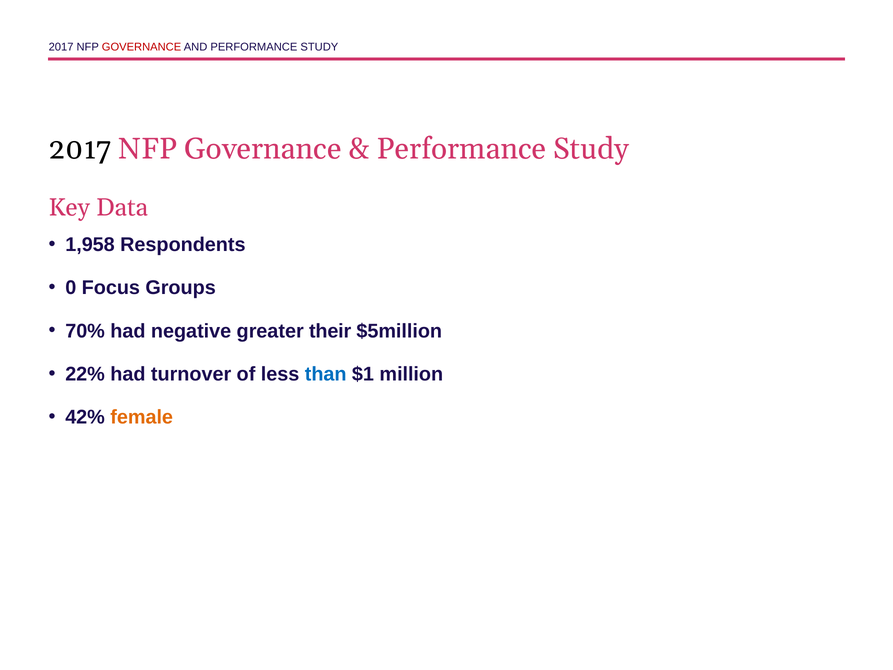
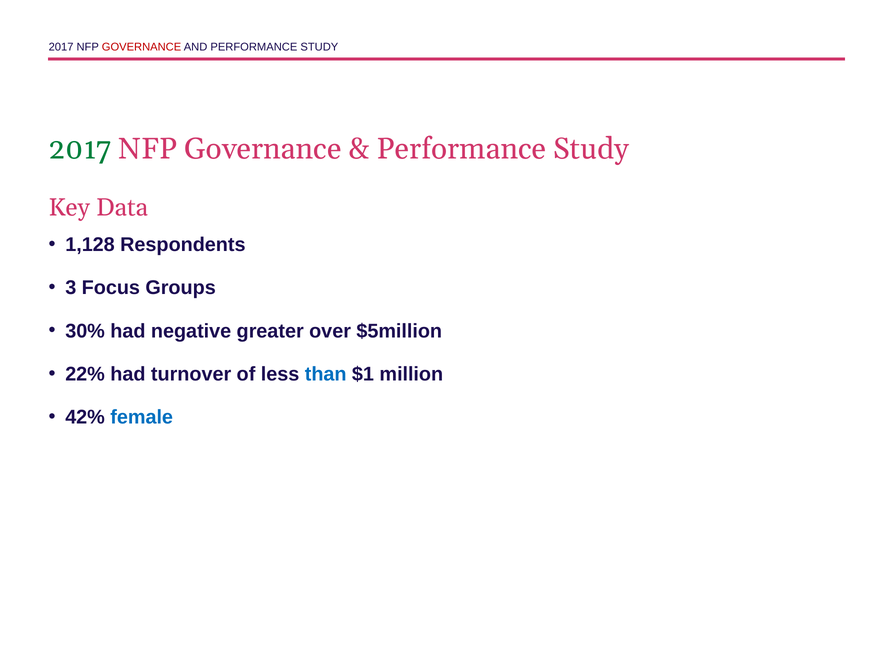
2017 colour: black -> green (80, 149)
1,958: 1,958 -> 1,128 (90, 245)
0: 0 -> 3 (71, 288)
70%: 70% -> 30% (85, 331)
their: their -> over (330, 331)
female colour: orange -> blue (142, 417)
